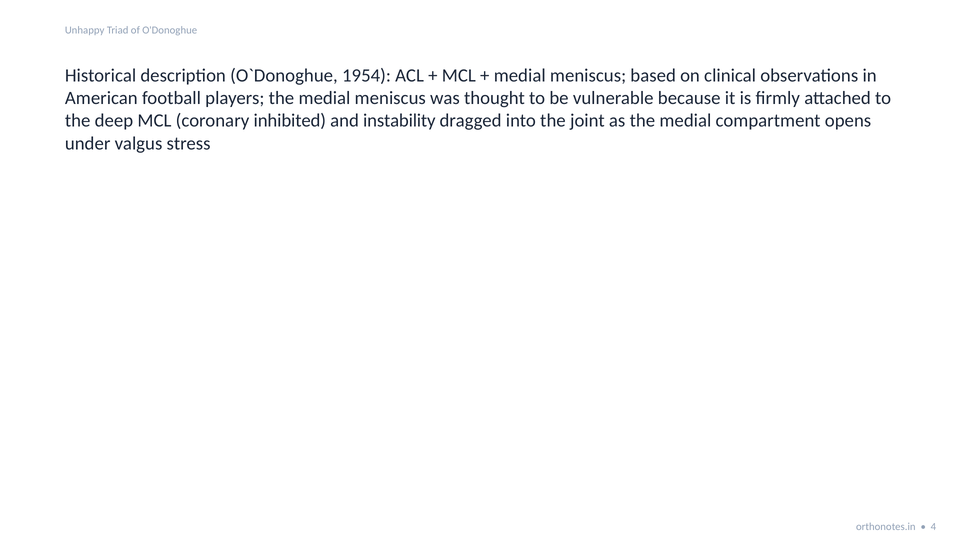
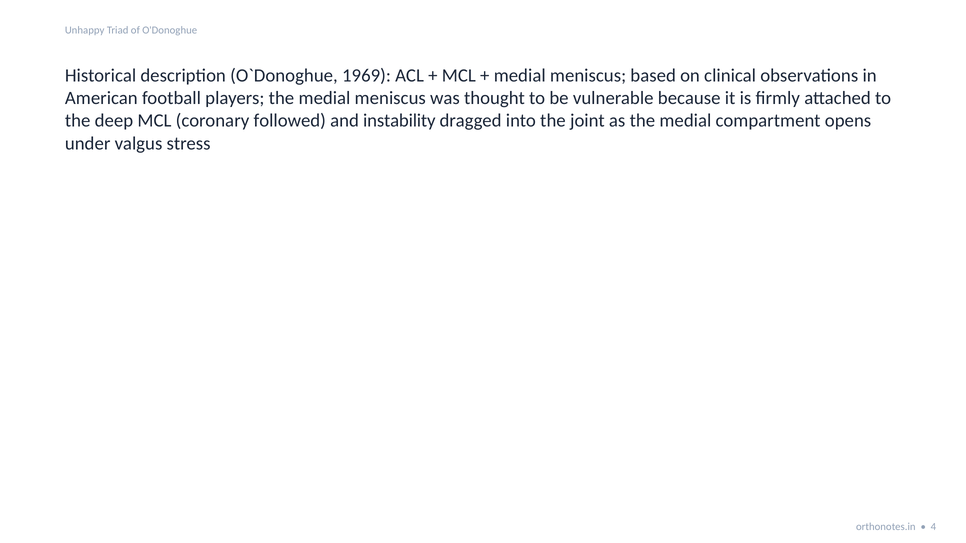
1954: 1954 -> 1969 (367, 76)
inhibited: inhibited -> followed (290, 121)
